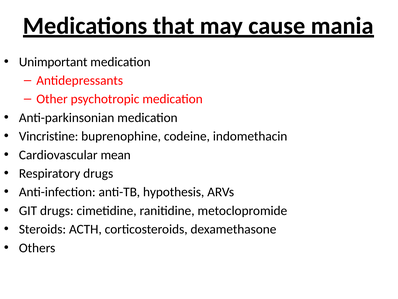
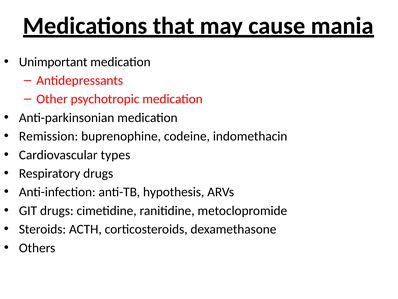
Vincristine: Vincristine -> Remission (49, 136)
mean: mean -> types (116, 155)
